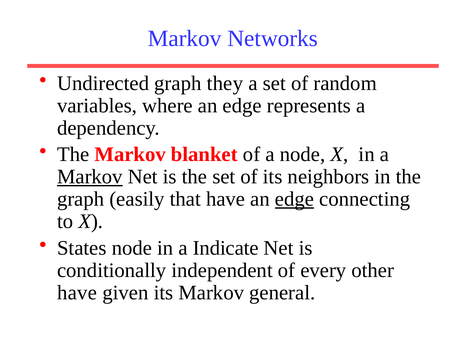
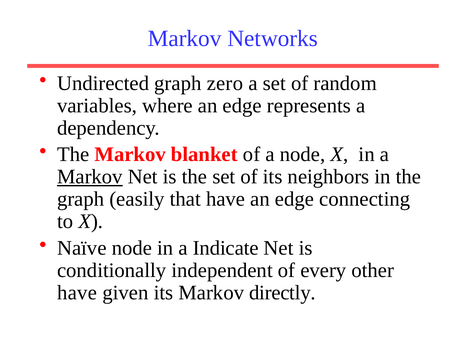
they: they -> zero (225, 83)
edge underline: present -> none (295, 199)
States: States -> Naïve (82, 248)
general: general -> directly (282, 293)
